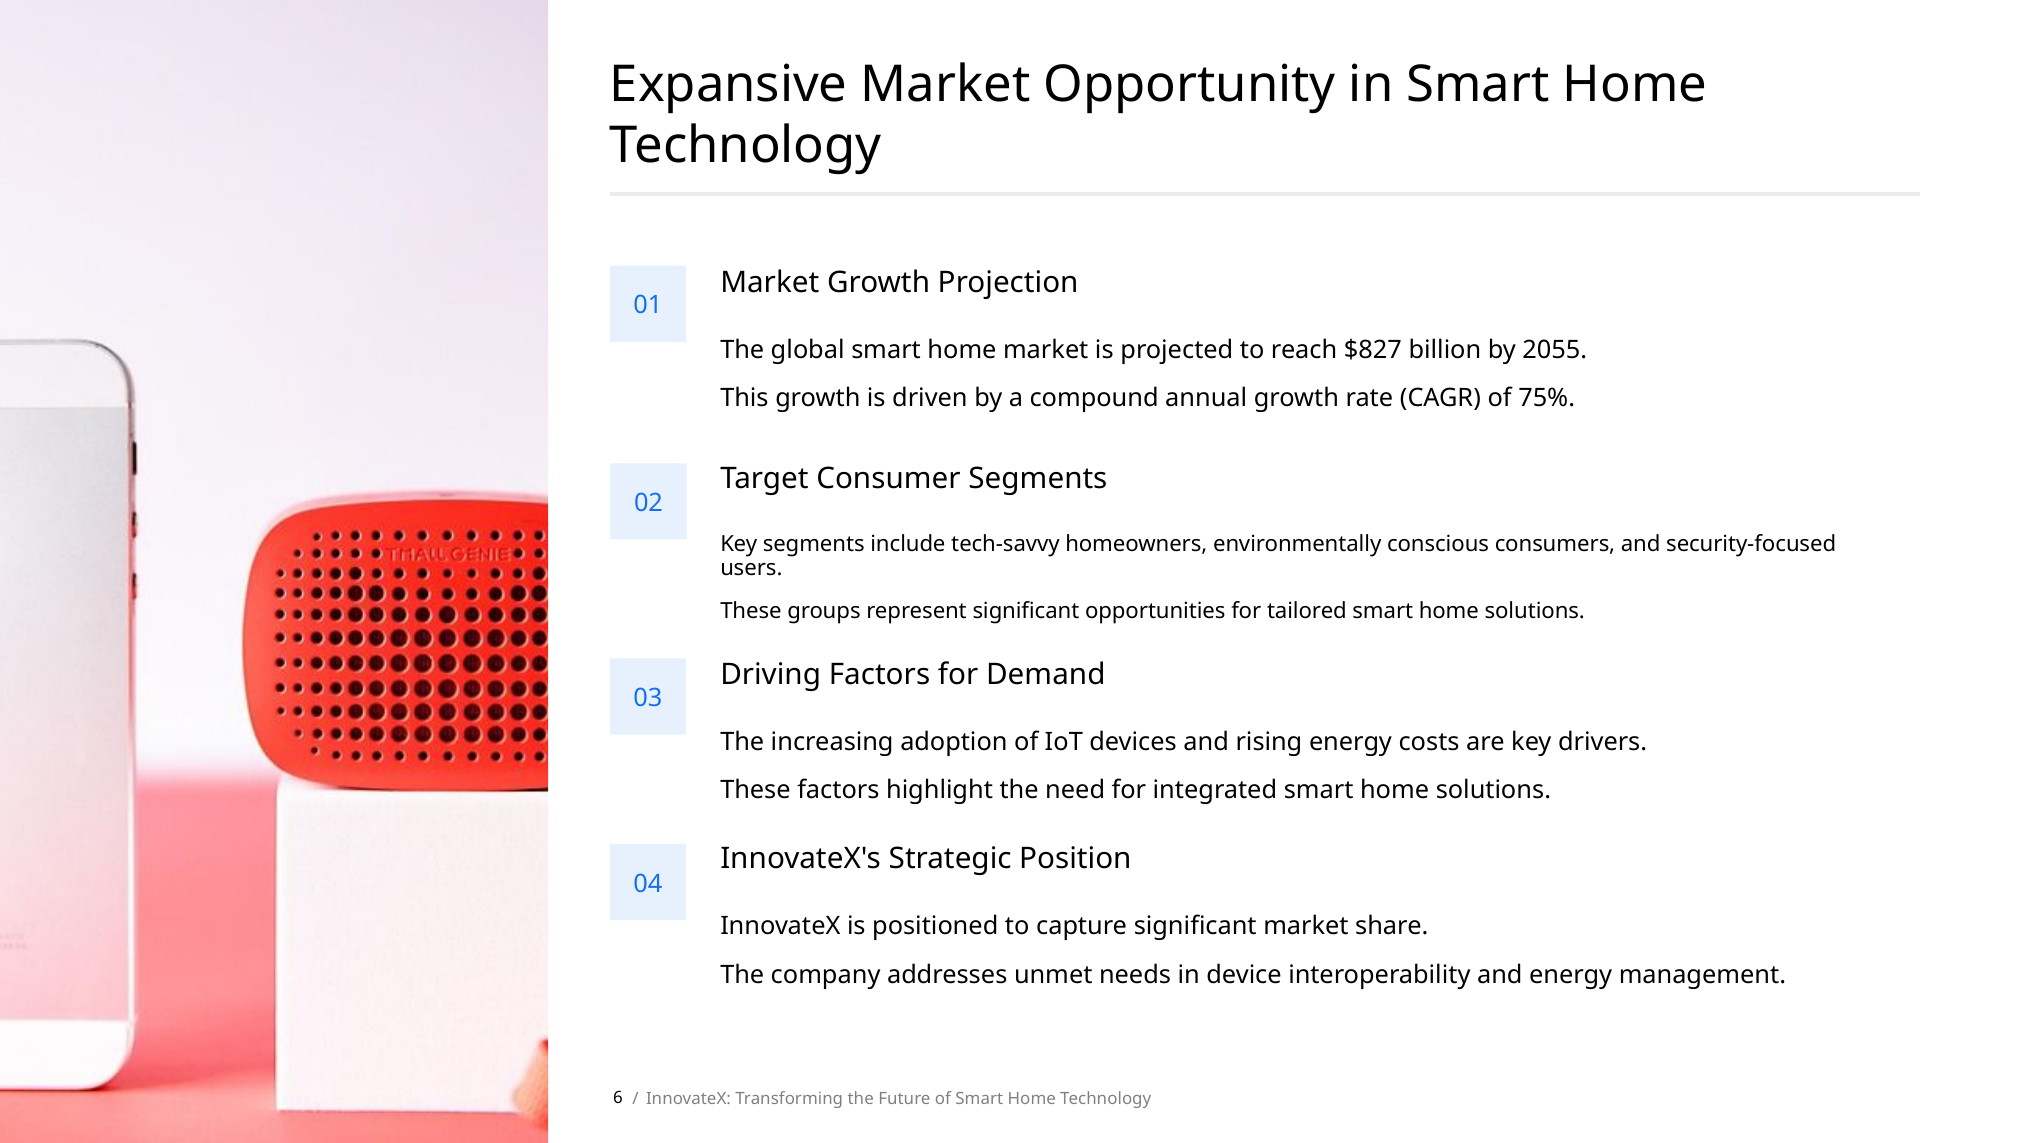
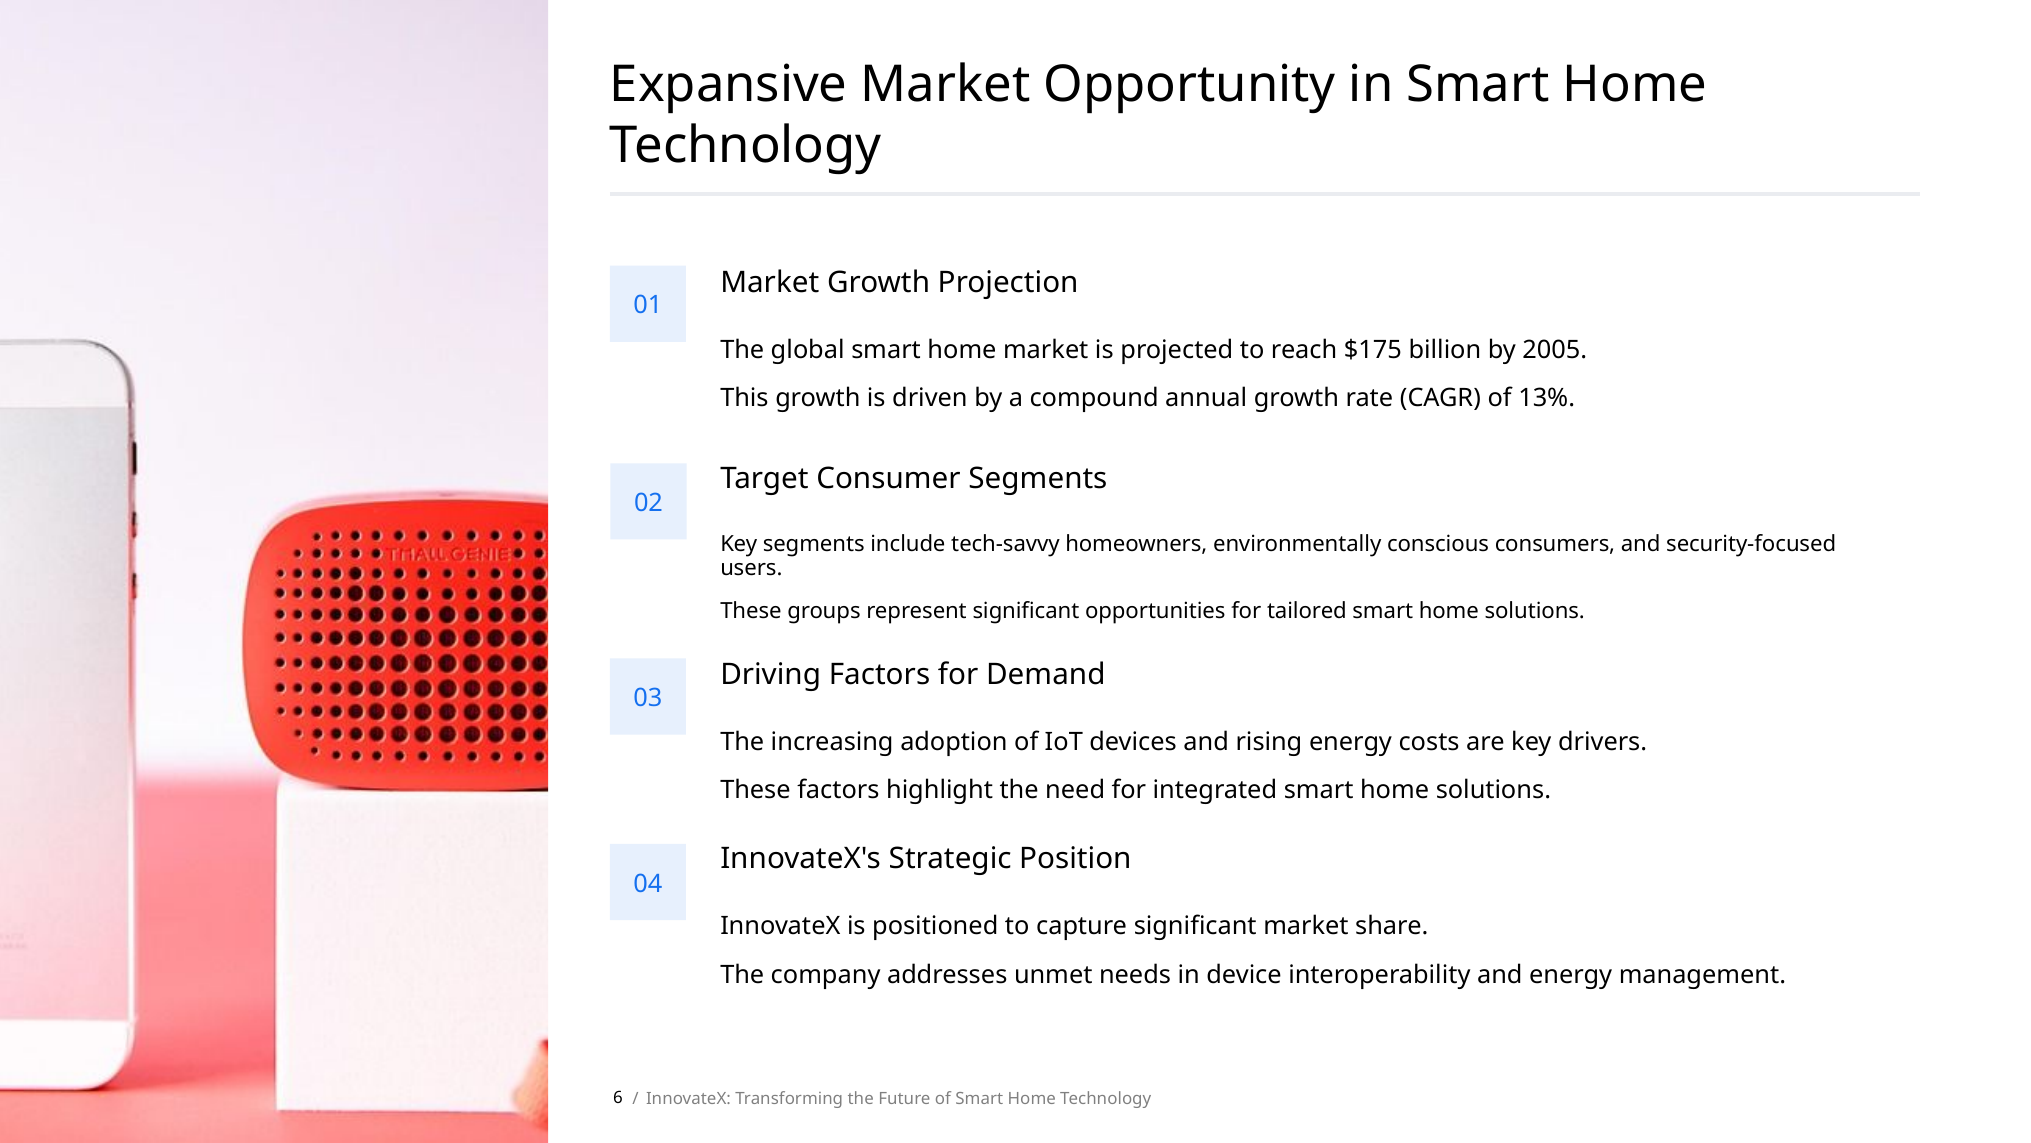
$827: $827 -> $175 (1373, 349)
2055: 2055 -> 2005 (1555, 349)
75%: 75% -> 13% (1547, 398)
